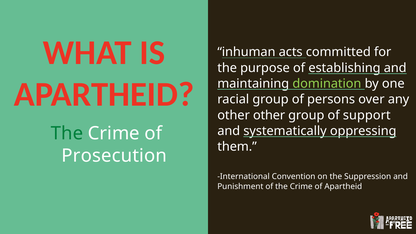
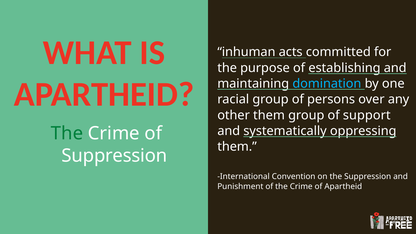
domination colour: light green -> light blue (327, 84)
other other: other -> them (269, 115)
Prosecution: Prosecution -> Suppression (114, 156)
